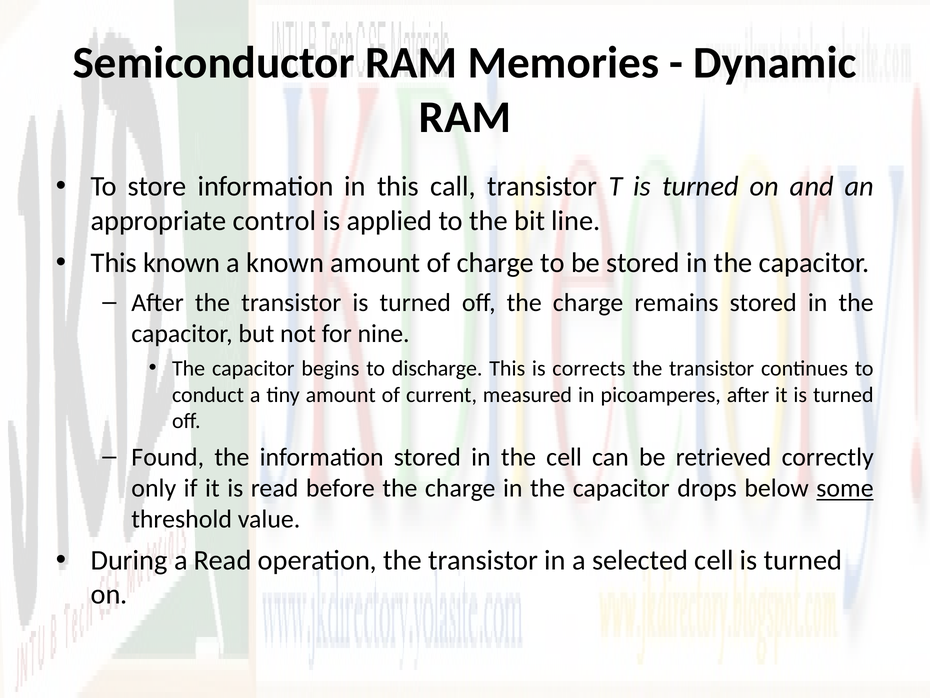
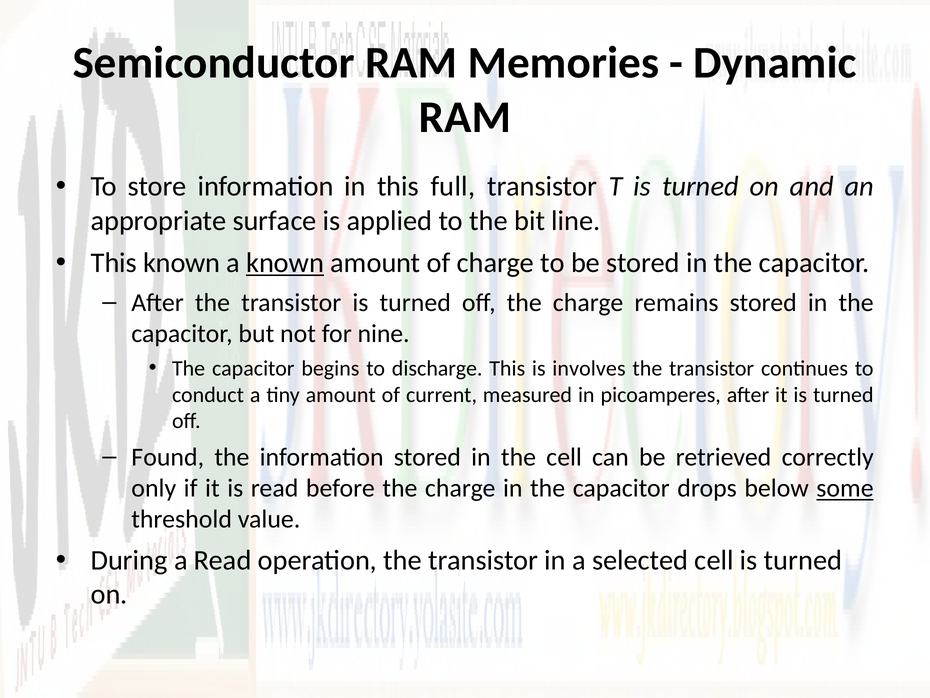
call: call -> full (453, 186)
control: control -> surface (275, 221)
known underline: none -> present (285, 263)
corrects: corrects -> involves (589, 368)
